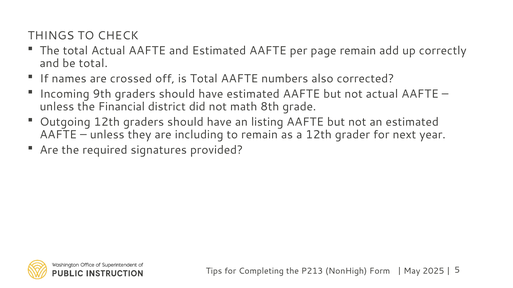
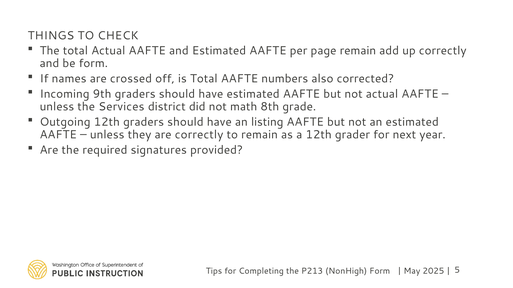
be total: total -> form (93, 64)
Financial: Financial -> Services (121, 107)
are including: including -> correctly (199, 135)
